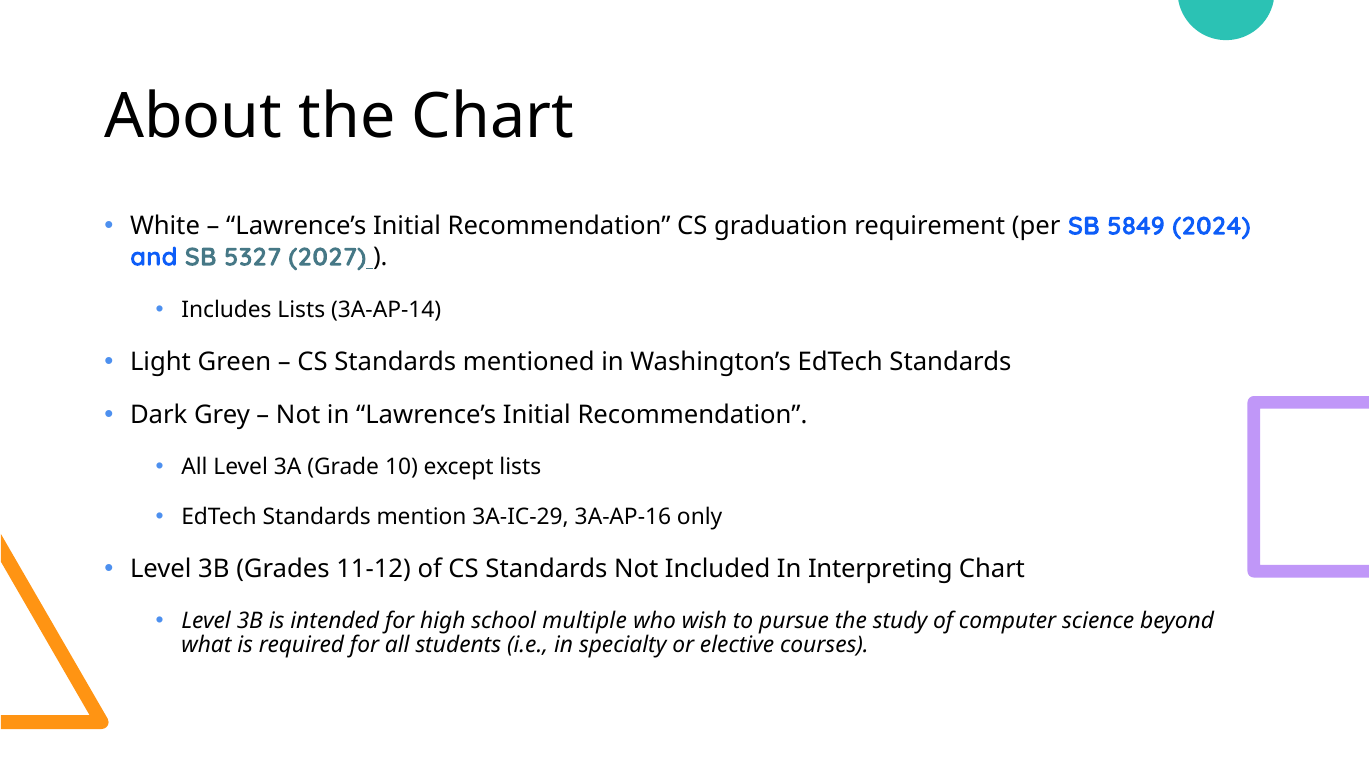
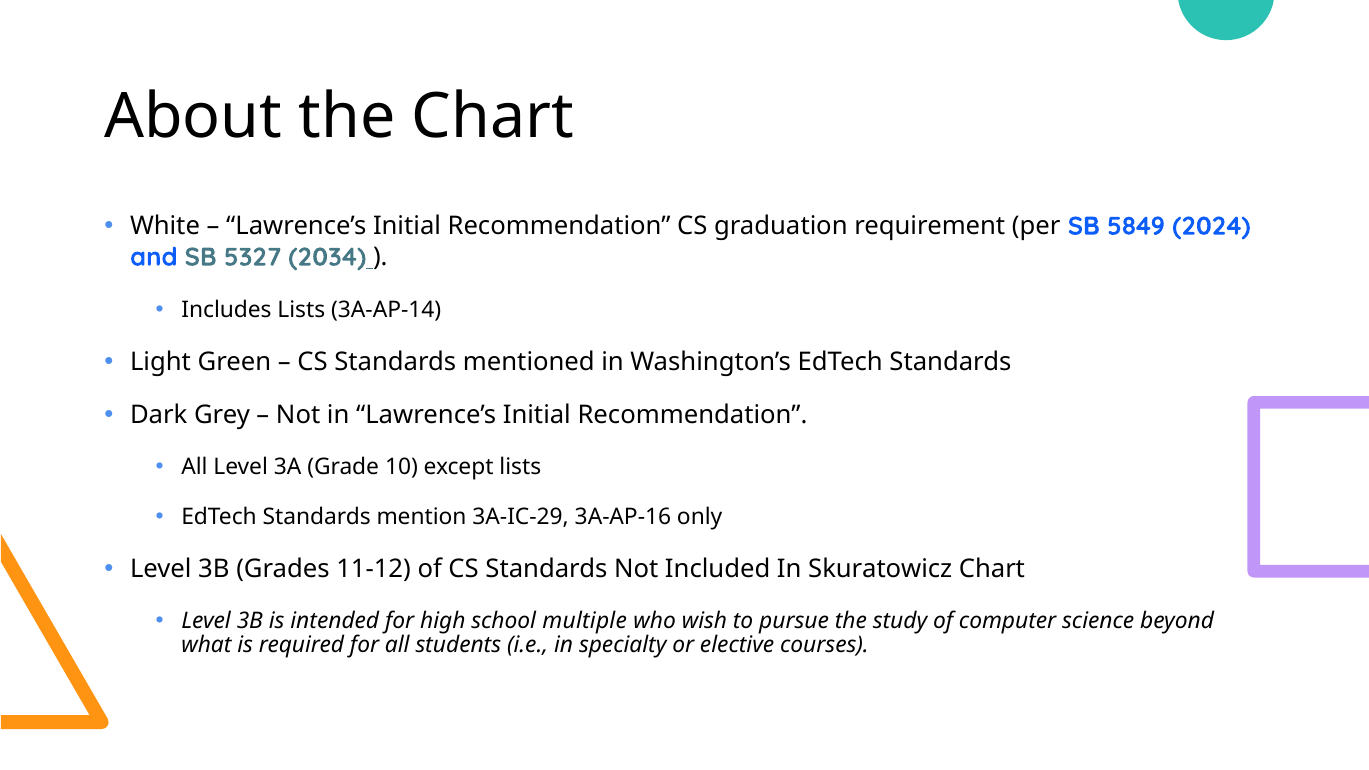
2027: 2027 -> 2034 (327, 257)
Interpreting: Interpreting -> Skuratowicz (880, 569)
